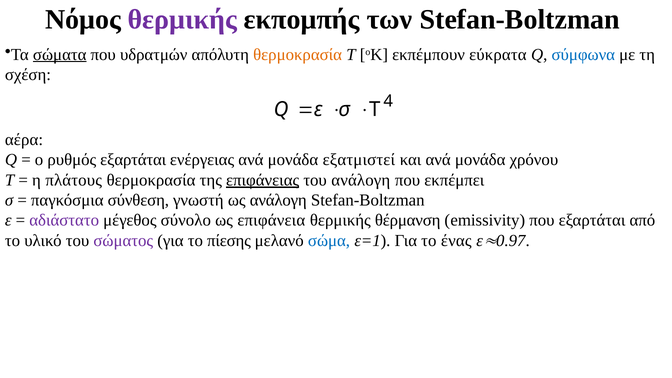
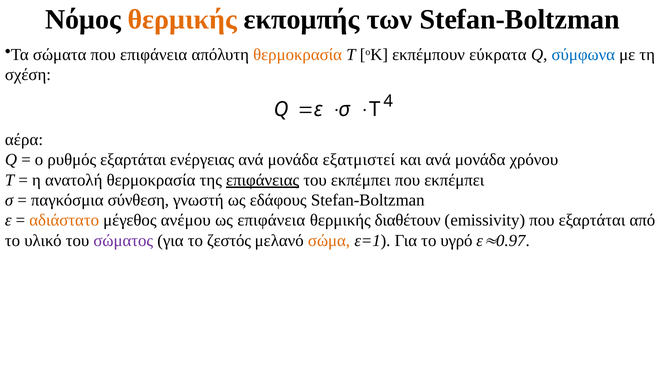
θερμικής colour: purple -> orange (182, 19)
σώματα underline: present -> none (60, 55)
που υδρατμών: υδρατμών -> επιφάνεια (154, 55)
πλάτους: πλάτους -> ανατολή (74, 180)
του ανάλογη: ανάλογη -> εκπέμπει (361, 180)
ως ανάλογη: ανάλογη -> εδάφους (278, 200)
αδιάστατο colour: purple -> orange (64, 220)
σύνολο: σύνολο -> ανέμου (186, 220)
θέρμανση: θέρμανση -> διαθέτουν (408, 220)
πίεσης: πίεσης -> ζεστός (229, 240)
σώμα colour: blue -> orange (329, 240)
ένας: ένας -> υγρό (456, 240)
